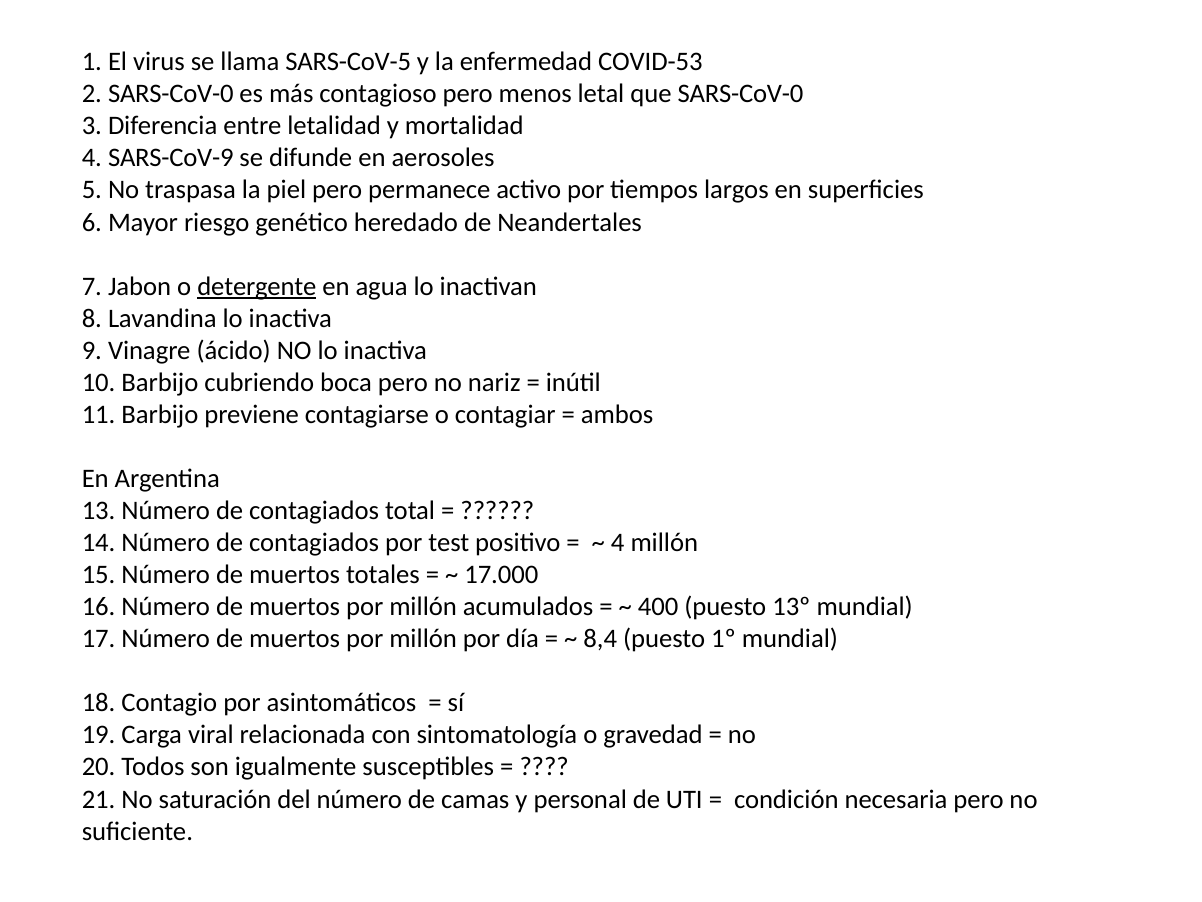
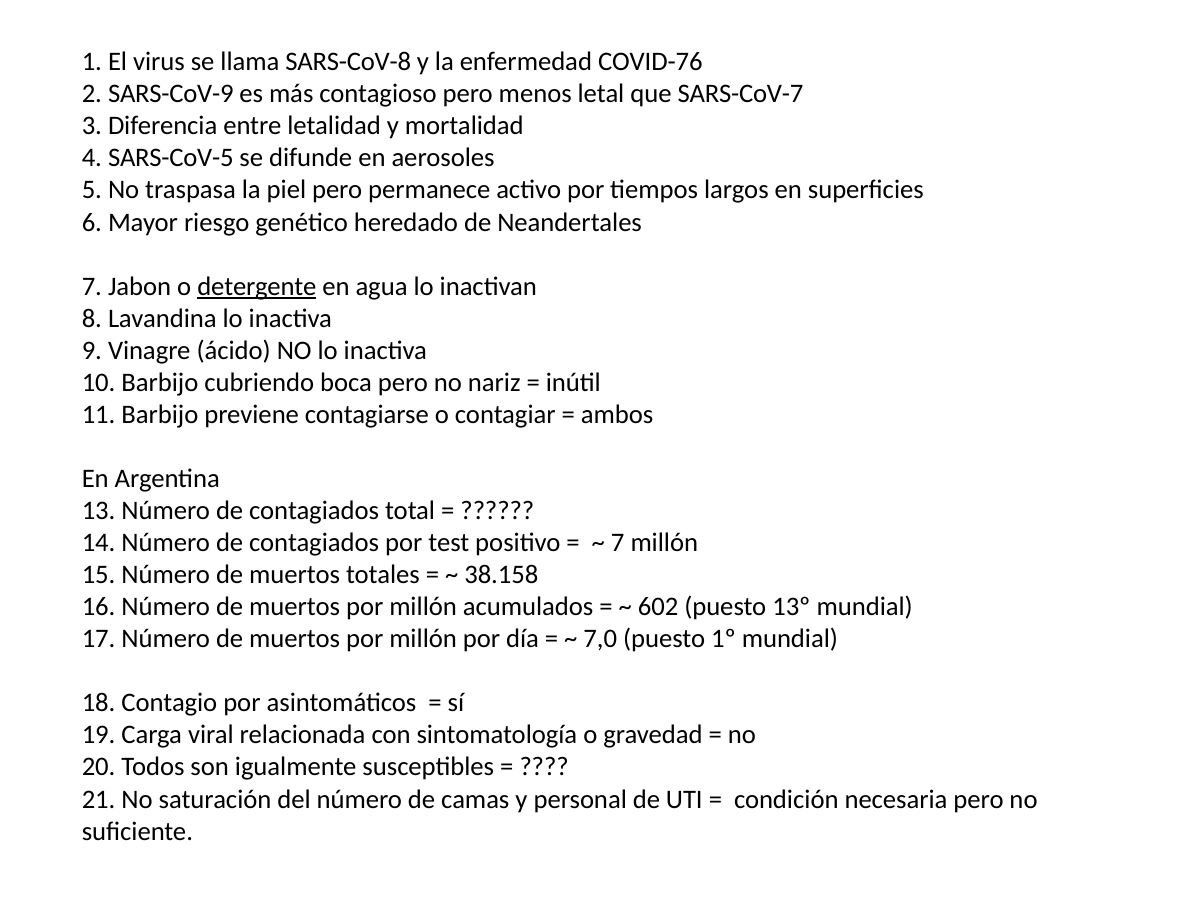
SARS-CoV-5: SARS-CoV-5 -> SARS-CoV-8 (348, 62)
COVID-53: COVID-53 -> COVID-76 (650, 62)
2 SARS-CoV-0: SARS-CoV-0 -> SARS-CoV-9 (171, 94)
que SARS-CoV-0: SARS-CoV-0 -> SARS-CoV-7 (740, 94)
SARS-CoV-9: SARS-CoV-9 -> SARS-CoV-5 (171, 158)
4: 4 -> 7 (618, 542)
17.000: 17.000 -> 38.158 (501, 574)
400: 400 -> 602 (658, 607)
8,4: 8,4 -> 7,0 (600, 639)
